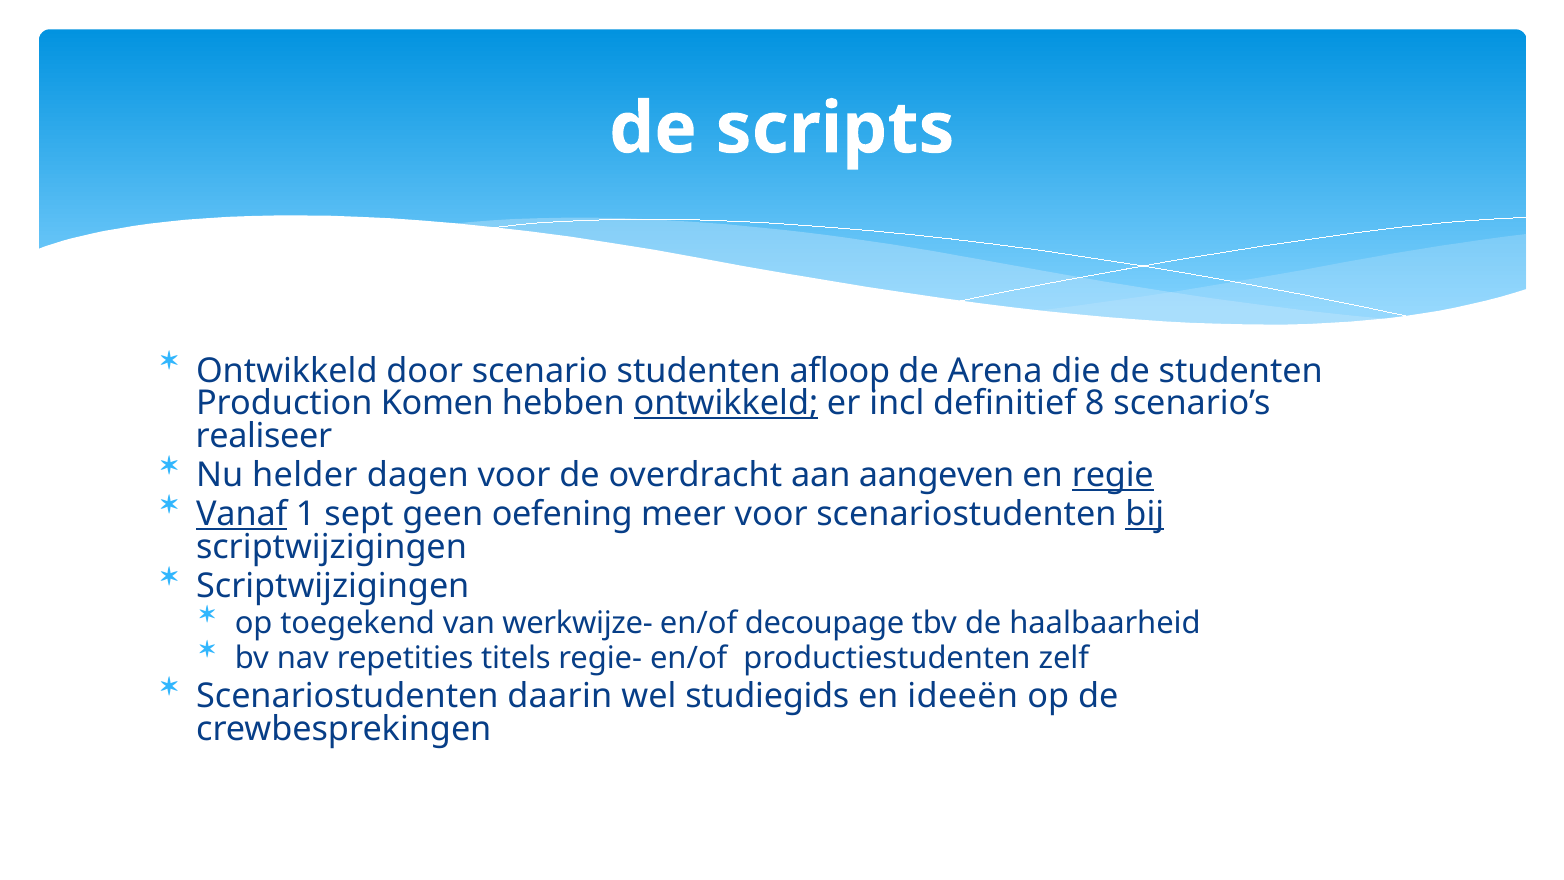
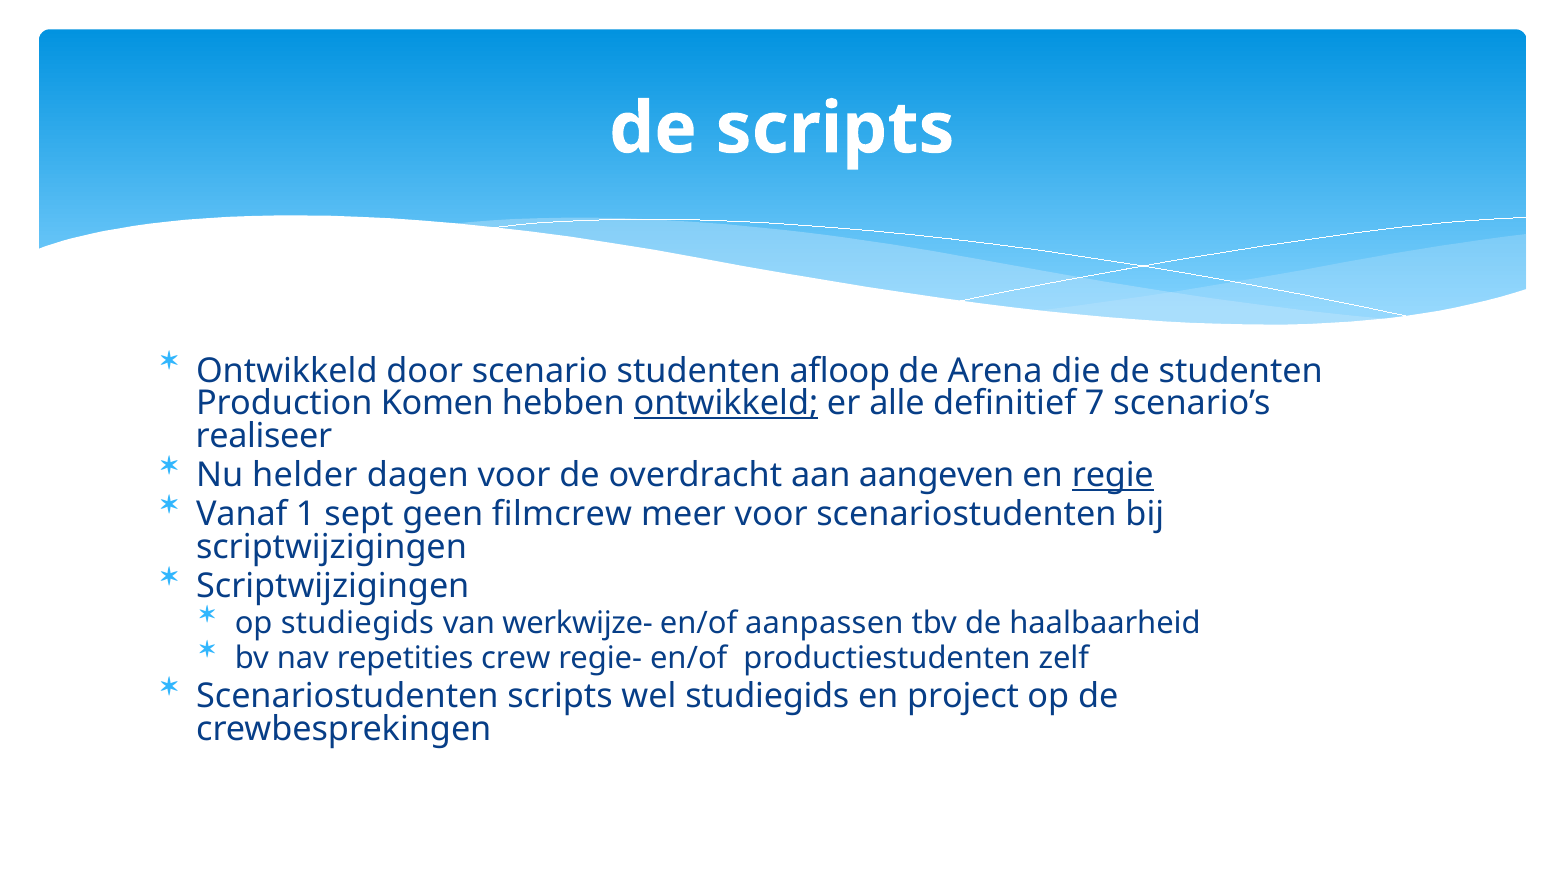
incl: incl -> alle (897, 403)
8: 8 -> 7 (1095, 403)
Vanaf underline: present -> none (242, 514)
oefening: oefening -> filmcrew (562, 514)
bij underline: present -> none (1145, 514)
op toegekend: toegekend -> studiegids (357, 623)
decoupage: decoupage -> aanpassen (824, 623)
titels: titels -> crew (516, 658)
Scenariostudenten daarin: daarin -> scripts (560, 696)
ideeën: ideeën -> project (963, 696)
